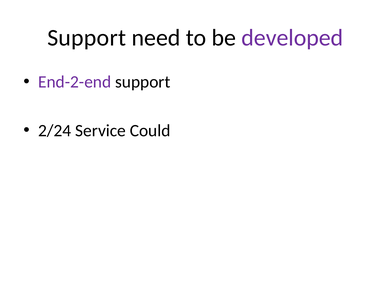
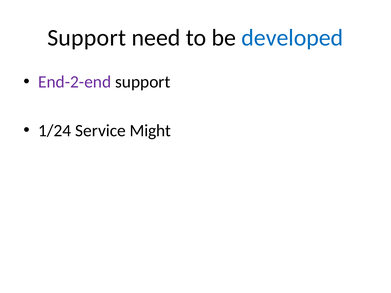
developed colour: purple -> blue (292, 38)
2/24: 2/24 -> 1/24 (55, 131)
Could: Could -> Might (150, 131)
